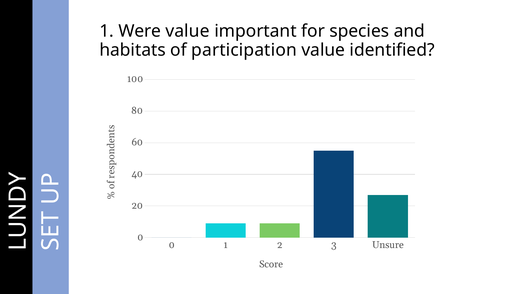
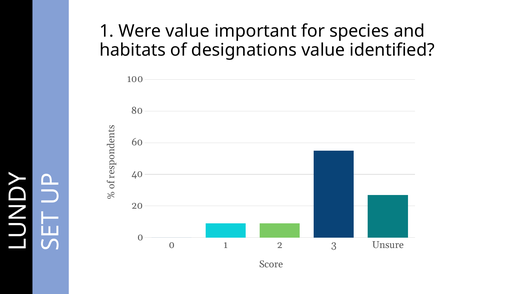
participation: participation -> designations (244, 50)
